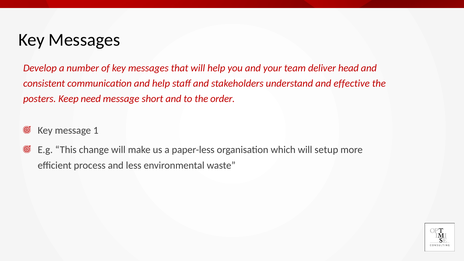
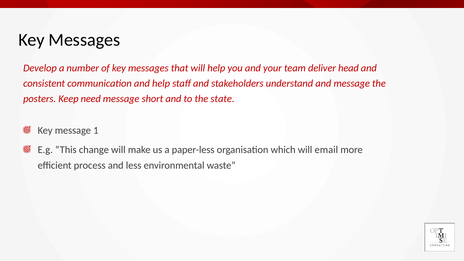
and effective: effective -> message (352, 83)
order: order -> state (223, 99)
setup: setup -> email (326, 150)
